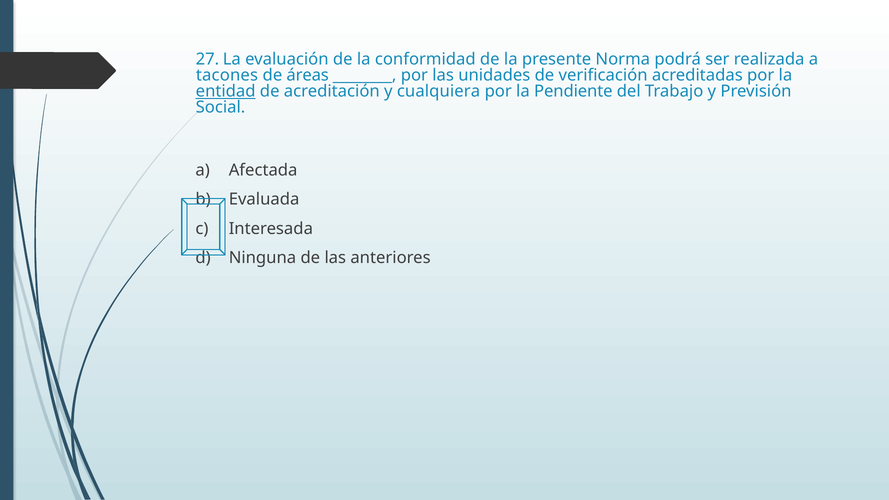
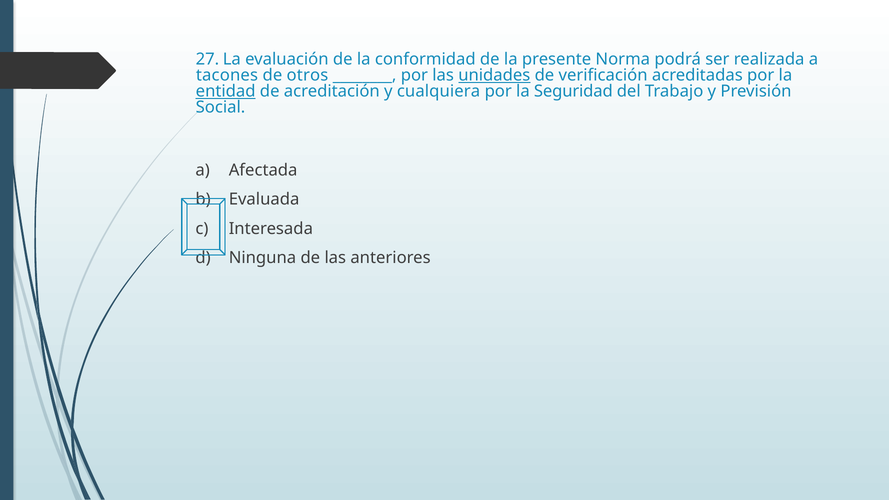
áreas: áreas -> otros (307, 75)
unidades underline: none -> present (494, 75)
Pendiente: Pendiente -> Seguridad (573, 91)
